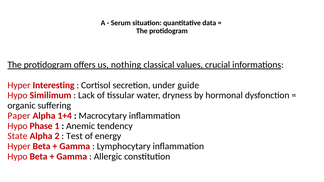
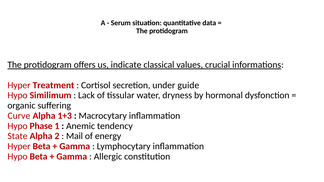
nothing: nothing -> indicate (126, 65)
Interesting: Interesting -> Treatment (53, 85)
Paper: Paper -> Curve (19, 116)
1+4: 1+4 -> 1+3 (65, 116)
Test: Test -> Mail (75, 136)
